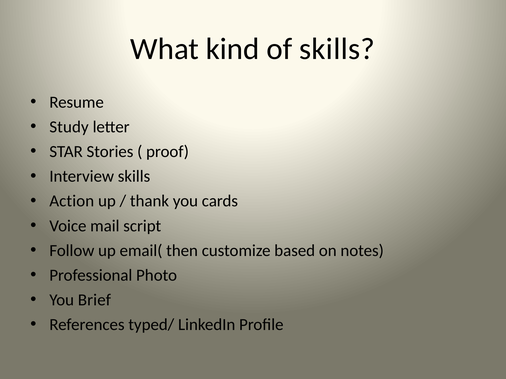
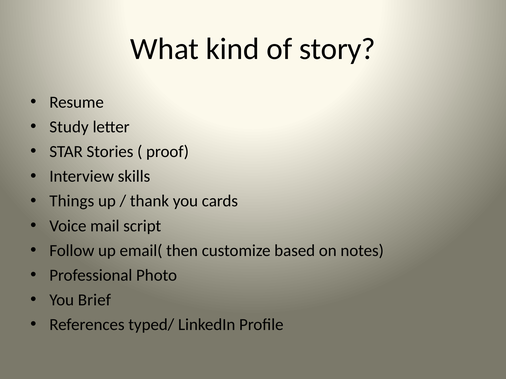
of skills: skills -> story (337, 49)
Action: Action -> Things (72, 201)
